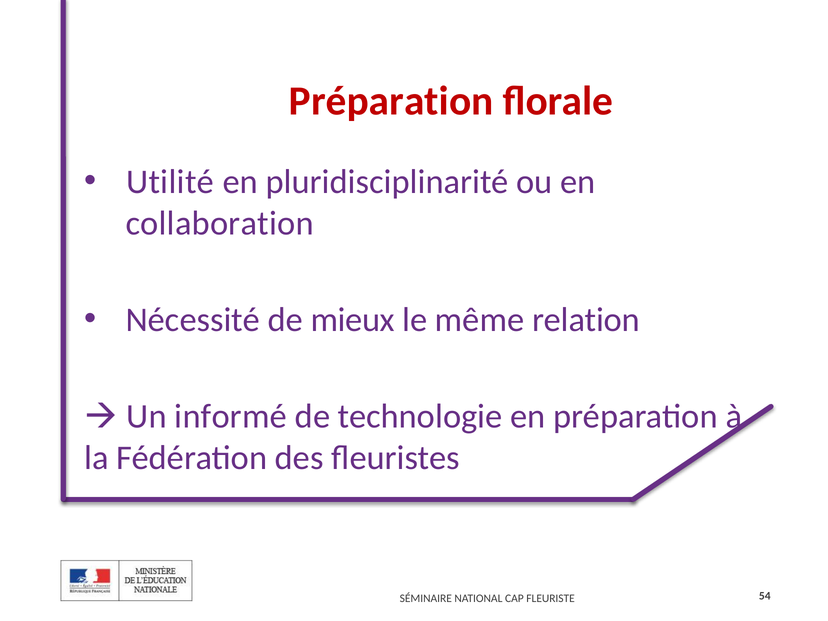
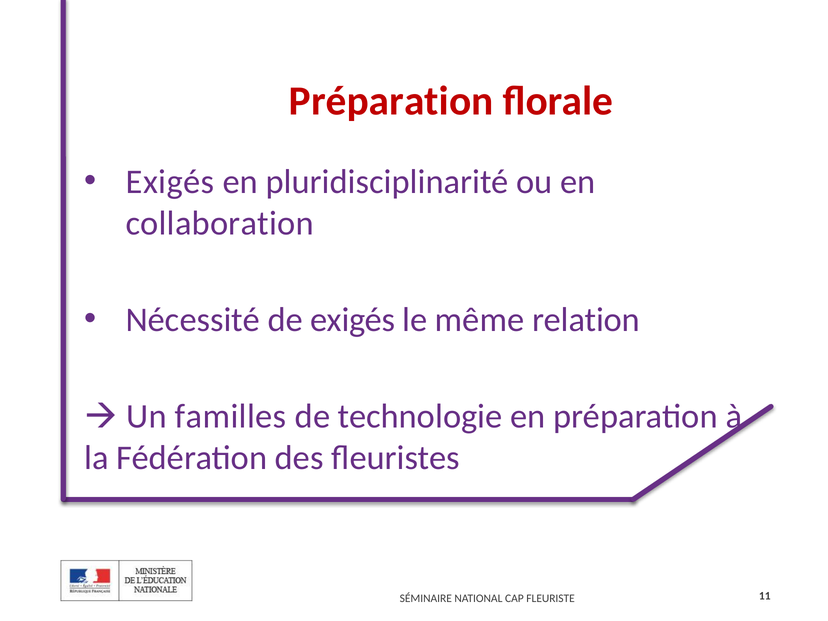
Utilité: Utilité -> Exigés (170, 182)
de mieux: mieux -> exigés (353, 320)
informé: informé -> familles (231, 416)
54: 54 -> 11 (765, 596)
